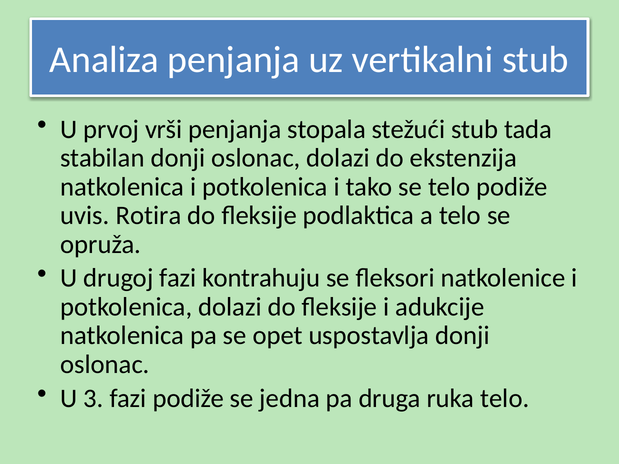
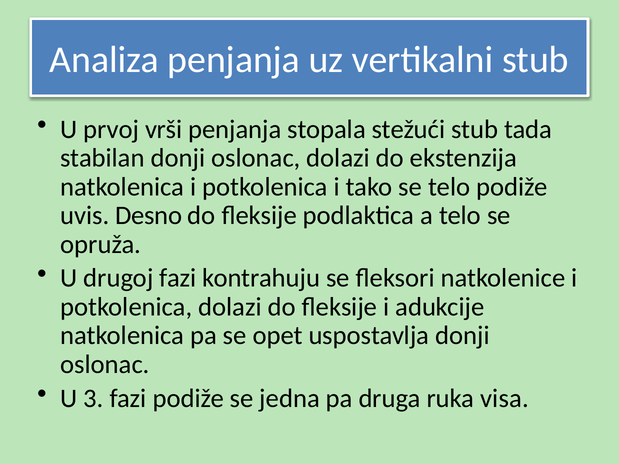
Rotira: Rotira -> Desno (149, 216)
ruka telo: telo -> visa (505, 398)
